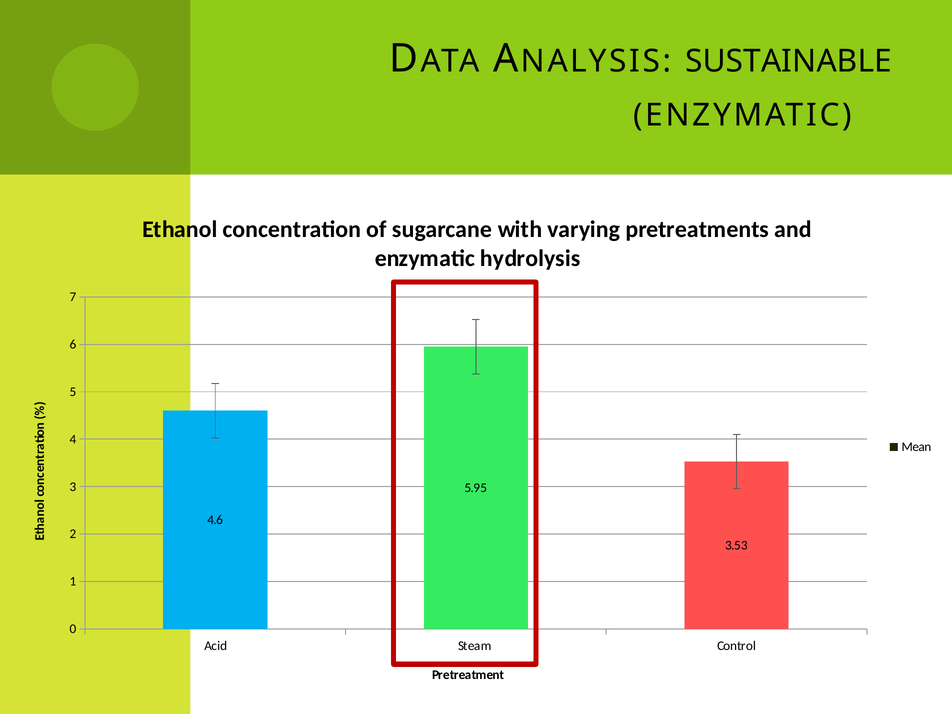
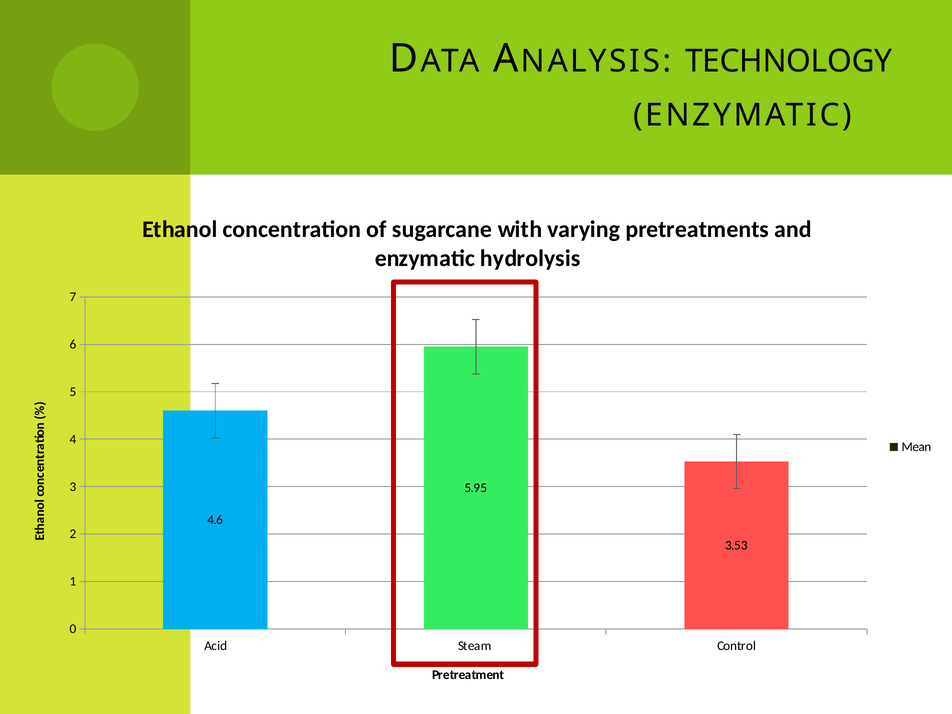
SUSTAINABLE: SUSTAINABLE -> TECHNOLOGY (789, 61)
